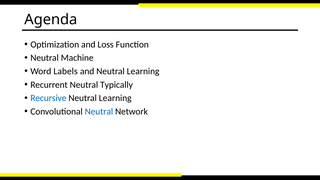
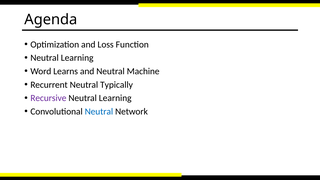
Machine: Machine -> Learning (77, 58)
Labels: Labels -> Learns (66, 71)
and Neutral Learning: Learning -> Machine (143, 71)
Recursive colour: blue -> purple (48, 98)
